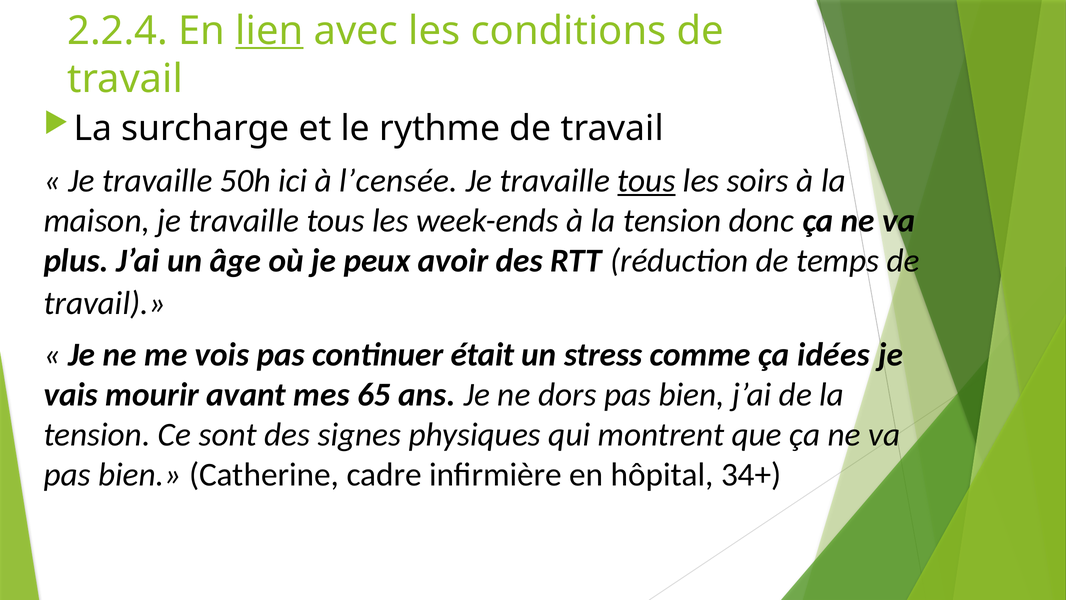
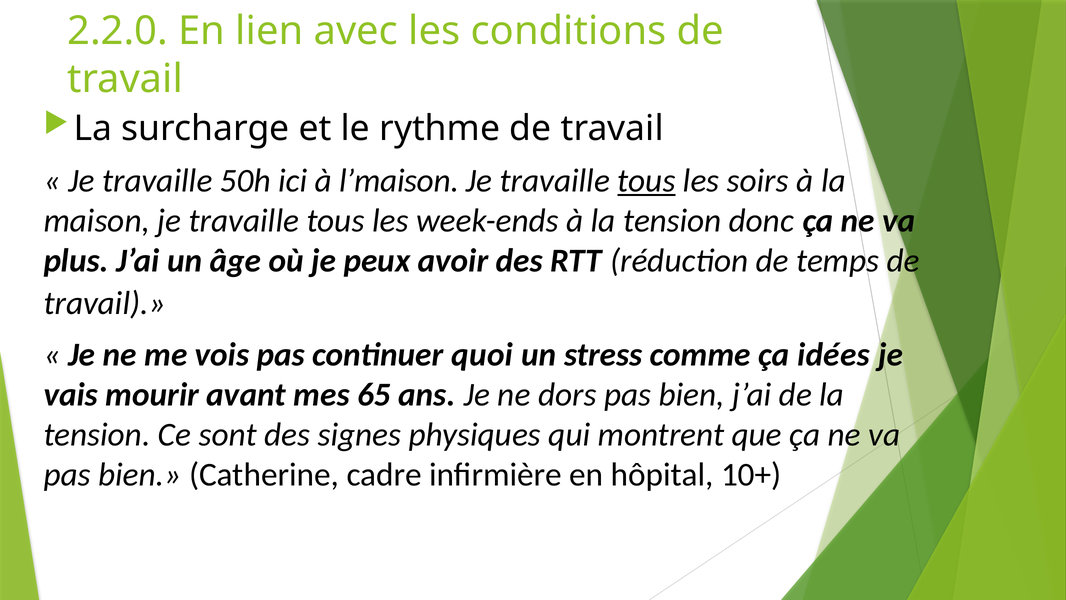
2.2.4: 2.2.4 -> 2.2.0 (118, 31)
lien underline: present -> none (269, 31)
l’censée: l’censée -> l’maison (399, 181)
était: était -> quoi (482, 355)
34+: 34+ -> 10+ (751, 474)
